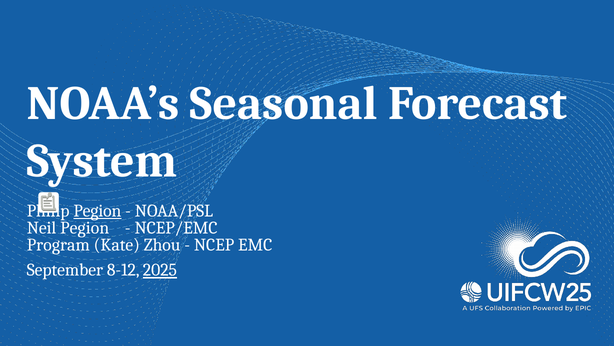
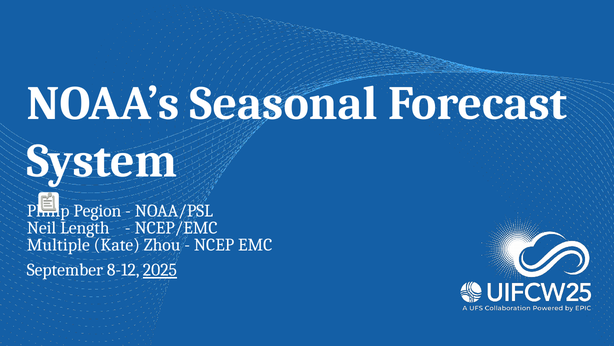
Pegion underline: present -> none (97, 211)
Neil Pegion: Pegion -> Length (85, 227)
Program: Program -> Multiple (58, 244)
